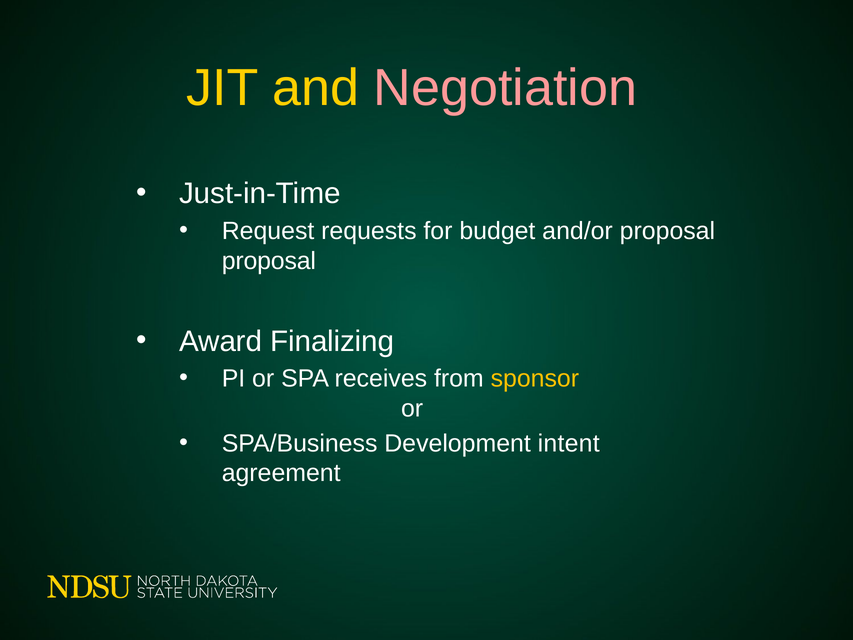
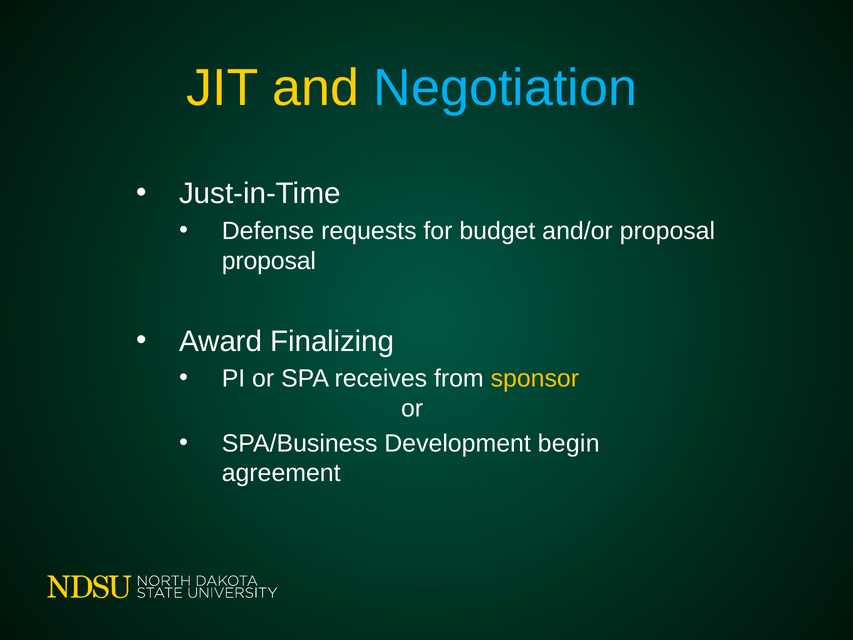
Negotiation colour: pink -> light blue (505, 88)
Request: Request -> Defense (268, 231)
intent: intent -> begin (569, 443)
